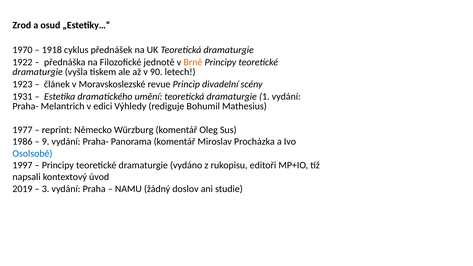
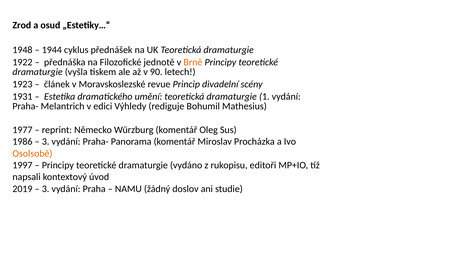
1970: 1970 -> 1948 (22, 50)
1918: 1918 -> 1944 (52, 50)
9: 9 -> 3 (46, 142)
Osolsobě colour: blue -> orange (32, 153)
